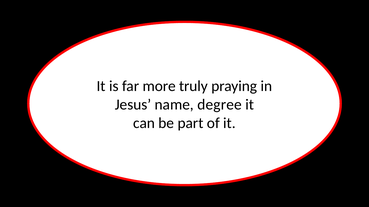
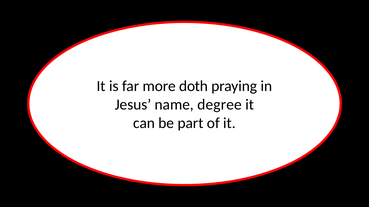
truly: truly -> doth (194, 86)
